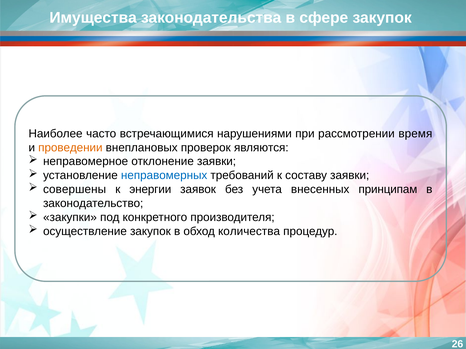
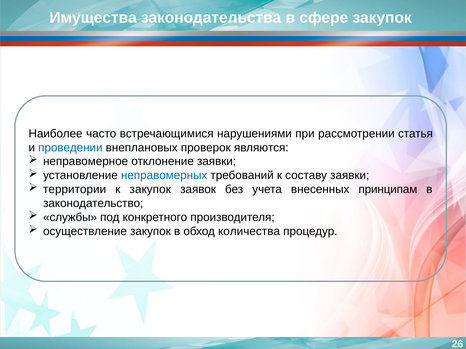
время: время -> статья (415, 134)
проведении colour: orange -> blue (70, 148)
совершены: совершены -> территории (75, 190)
к энергии: энергии -> закупок (150, 190)
закупки: закупки -> службы (70, 218)
